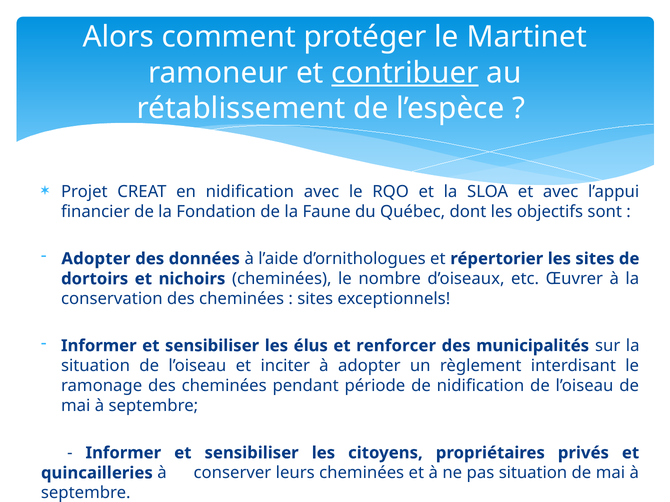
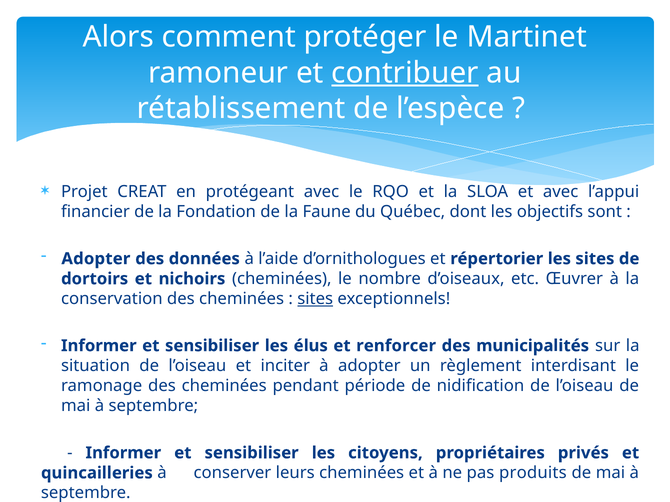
en nidification: nidification -> protégeant (250, 192)
sites underline: none -> present (315, 299)
pas situation: situation -> produits (533, 473)
